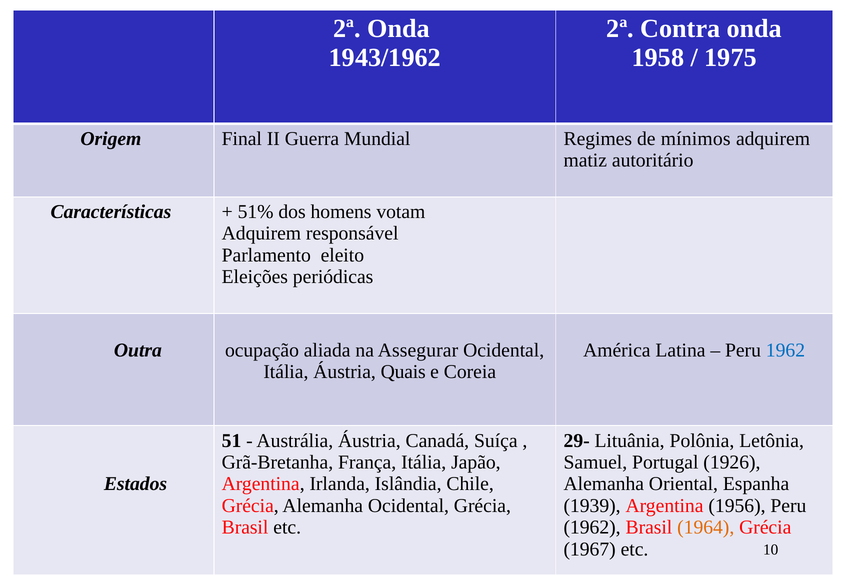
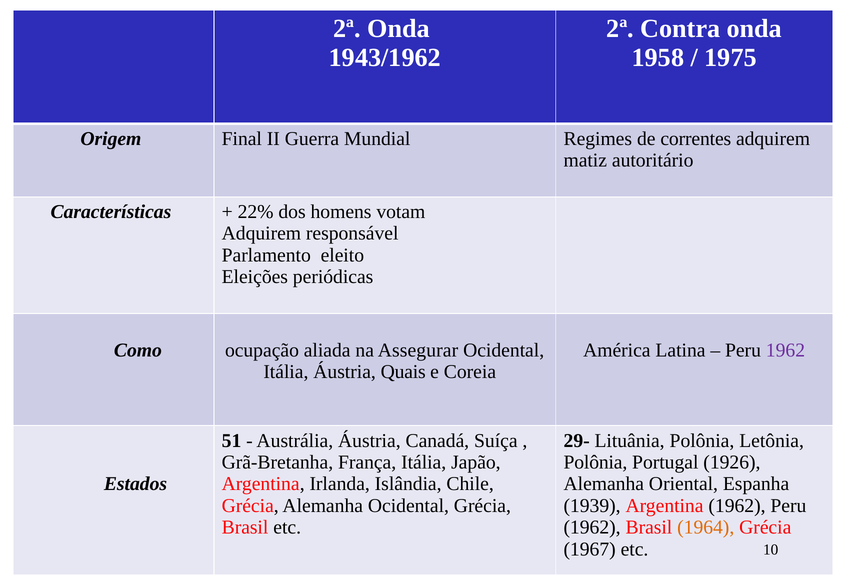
mínimos: mínimos -> correntes (696, 139)
51%: 51% -> 22% (256, 212)
Outra: Outra -> Como (138, 351)
1962 colour: blue -> purple (785, 351)
Samuel: Samuel -> Polônia (595, 463)
Argentina 1956: 1956 -> 1962 (737, 506)
